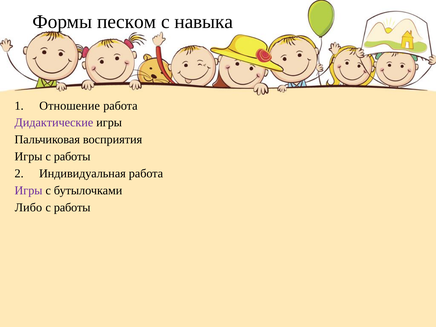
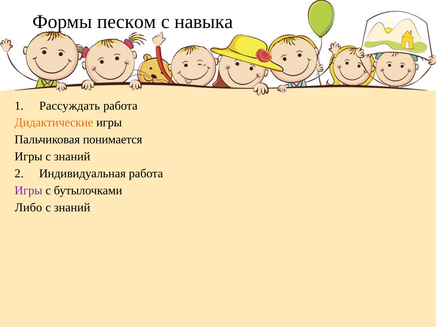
Отношение: Отношение -> Рассуждать (70, 106)
Дидактические colour: purple -> orange (54, 123)
восприятия: восприятия -> понимается (113, 140)
Игры с работы: работы -> знаний (72, 157)
работы: работы -> знаний (72, 207)
